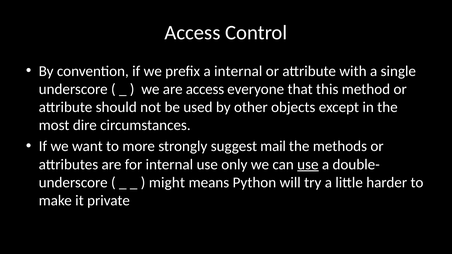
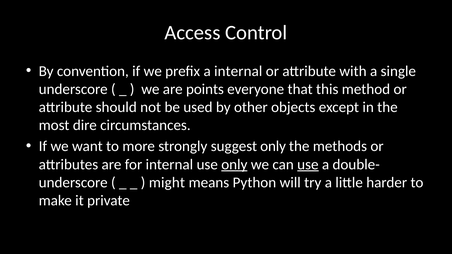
are access: access -> points (205, 89)
suggest mail: mail -> only (273, 146)
only underline: none -> present (234, 165)
